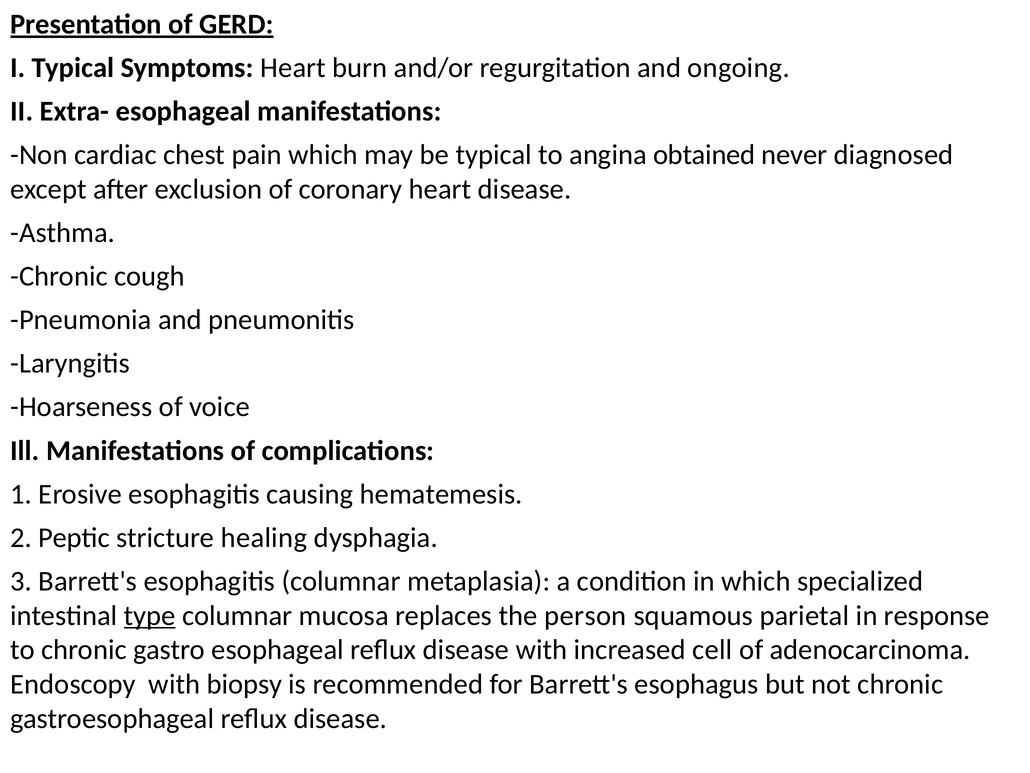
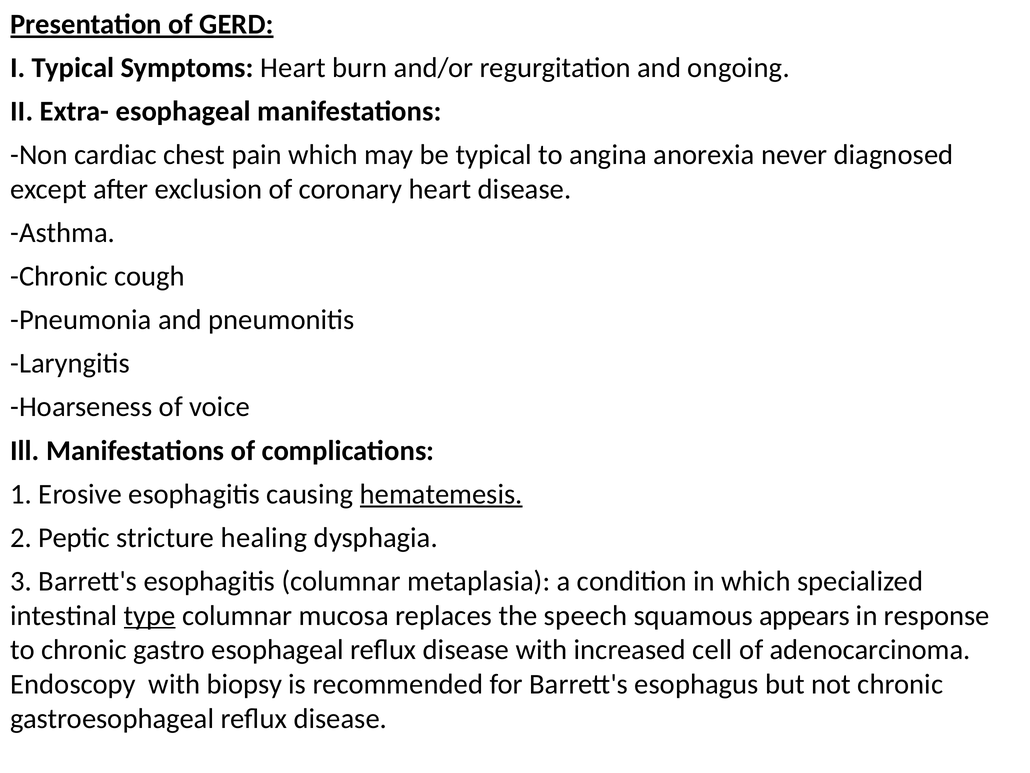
obtained: obtained -> anorexia (704, 155)
hematemesis underline: none -> present (441, 494)
person: person -> speech (585, 615)
parietal: parietal -> appears (805, 615)
